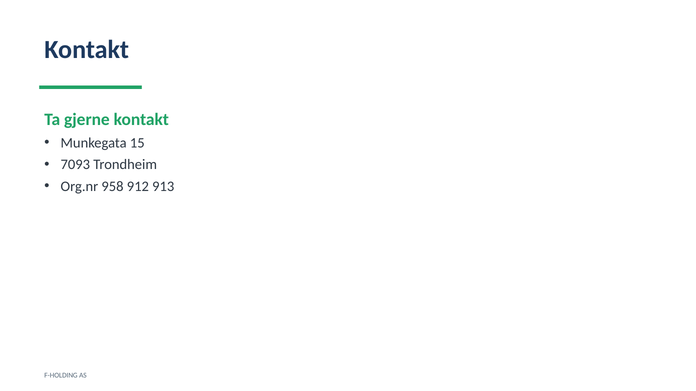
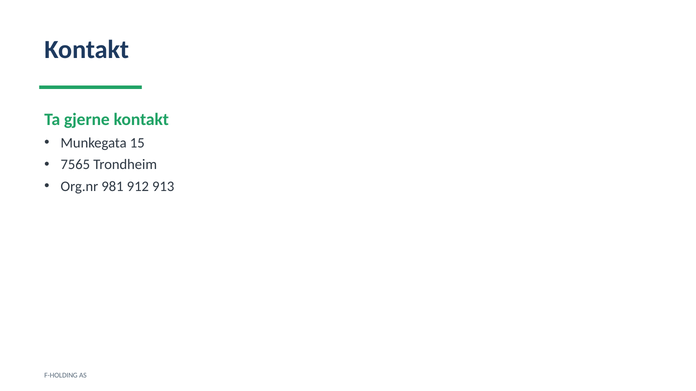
7093: 7093 -> 7565 (75, 165)
958: 958 -> 981 (113, 187)
